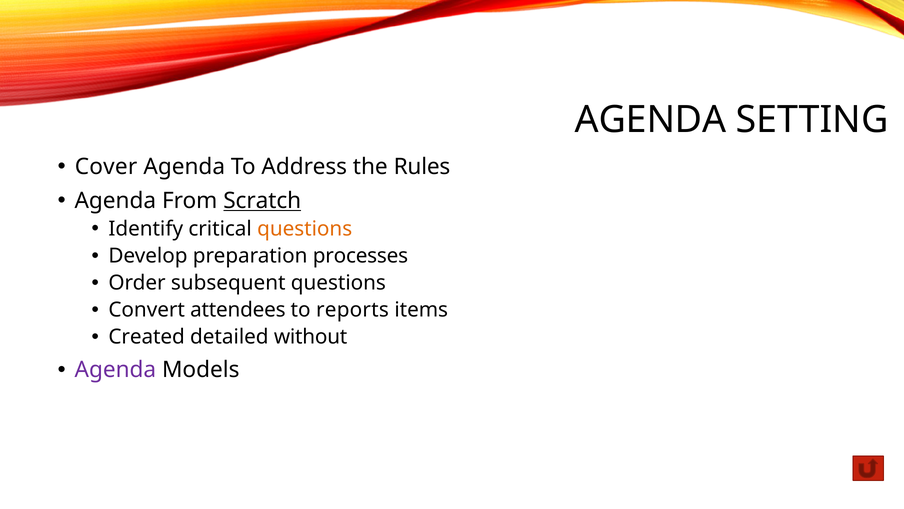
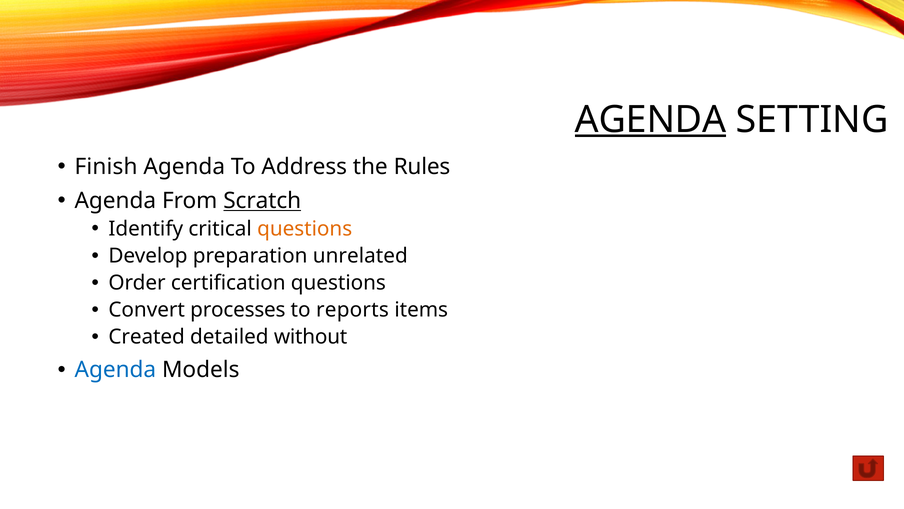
AGENDA underline: none -> present (651, 120)
Cover: Cover -> Finish (106, 167)
processes: processes -> unrelated (360, 256)
subsequent: subsequent -> certification (228, 283)
attendees: attendees -> processes (238, 310)
Agenda colour: purple -> blue (115, 370)
